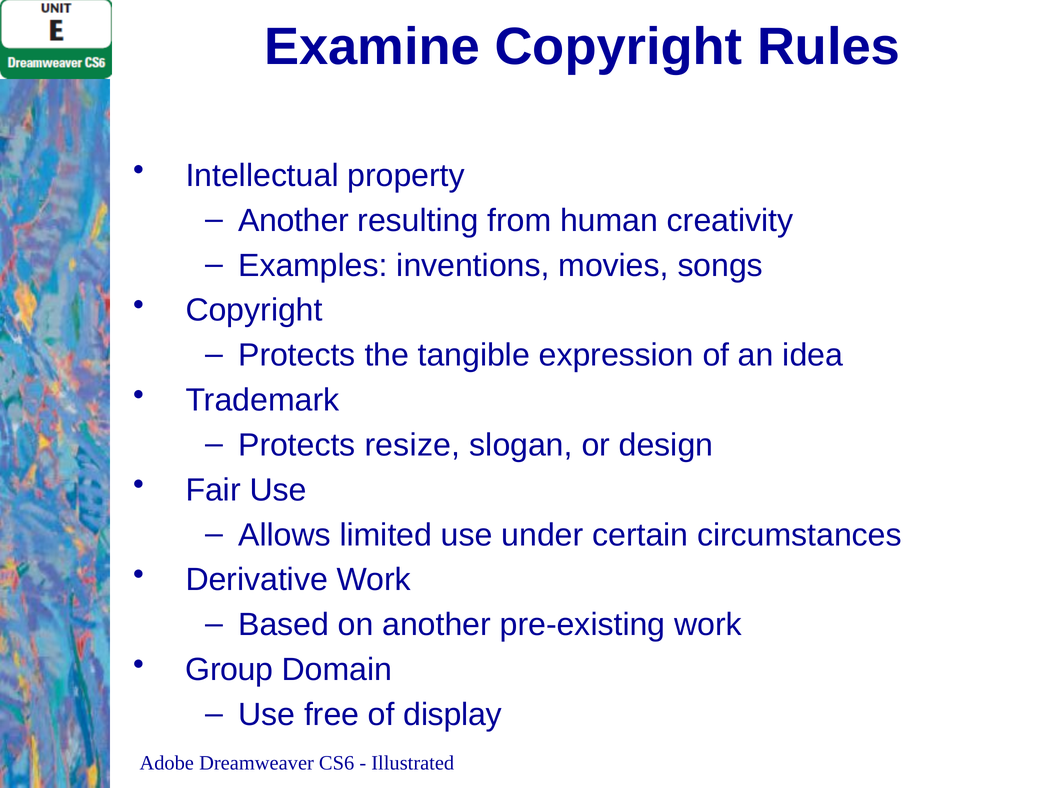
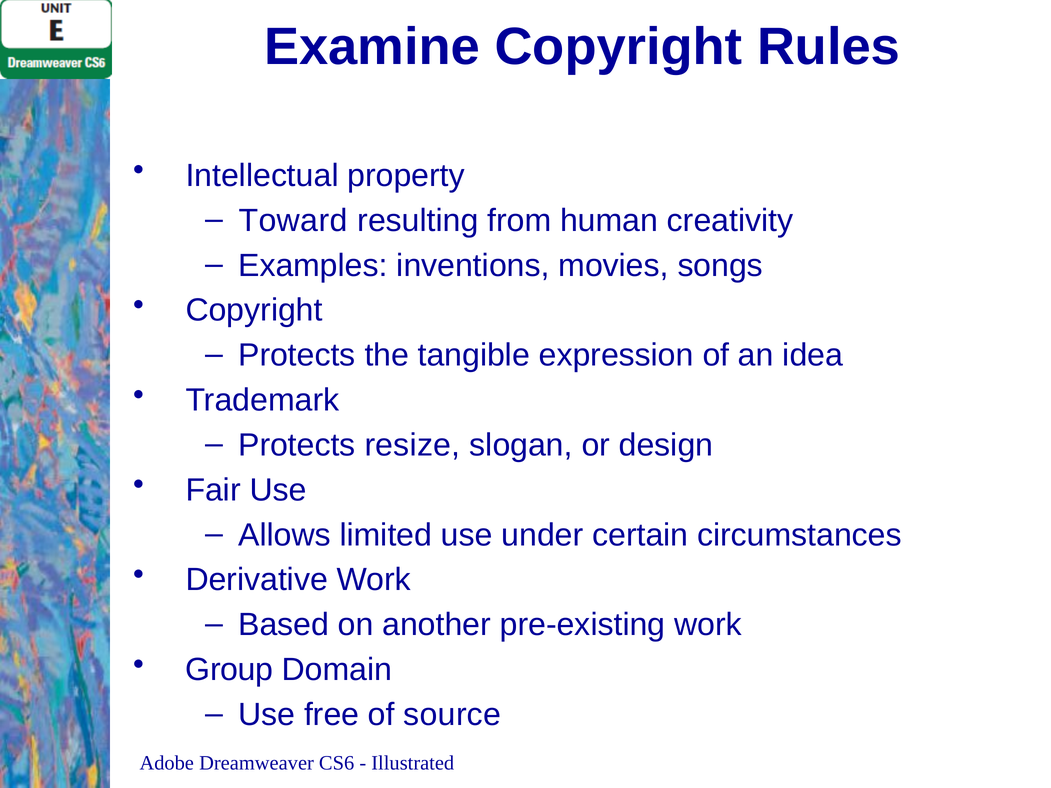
Another: Another -> Toward (293, 221)
display: display -> source (452, 715)
